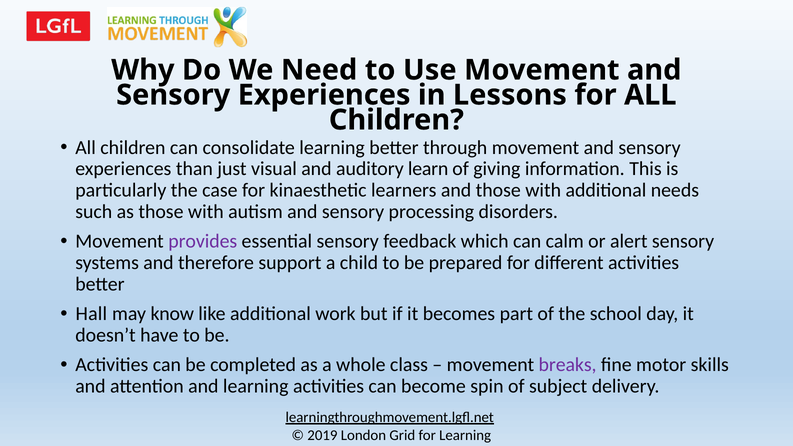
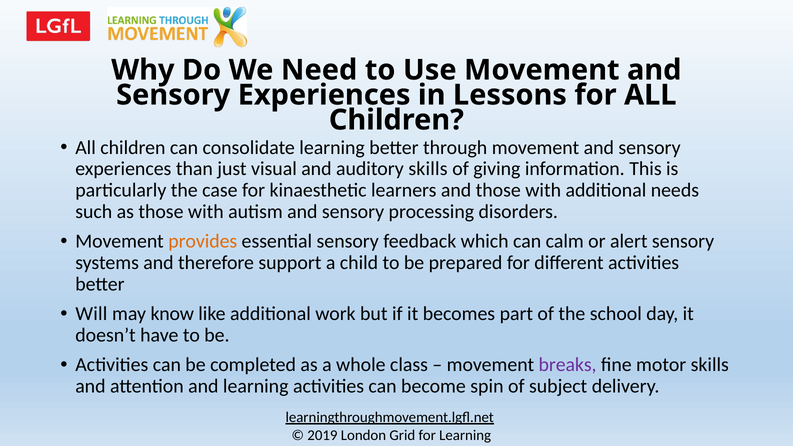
auditory learn: learn -> skills (428, 169)
provides colour: purple -> orange (203, 241)
Hall: Hall -> Will (91, 314)
